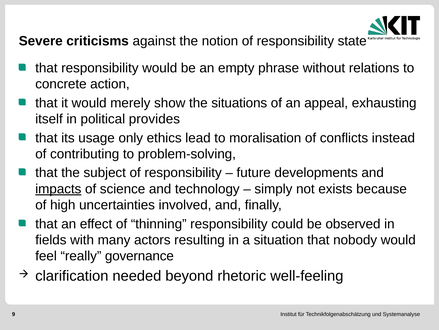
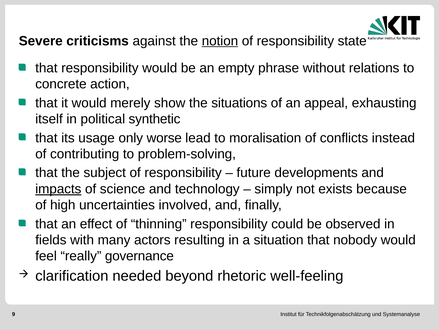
notion underline: none -> present (220, 41)
provides: provides -> synthetic (155, 119)
ethics: ethics -> worse (164, 138)
